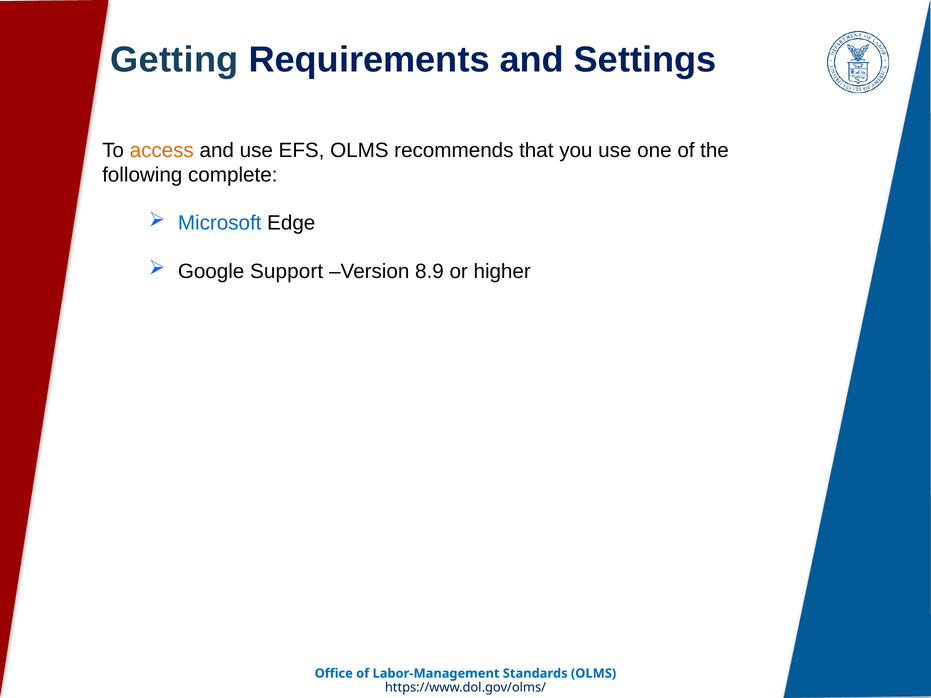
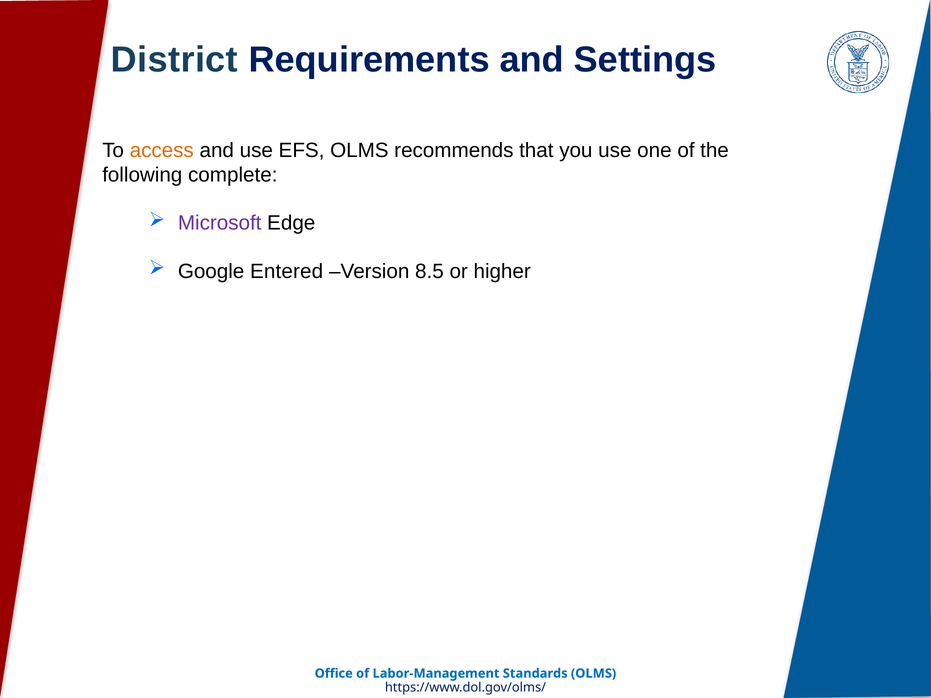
Getting: Getting -> District (174, 60)
Microsoft colour: blue -> purple (220, 223)
Support: Support -> Entered (287, 271)
8.9: 8.9 -> 8.5 (429, 271)
